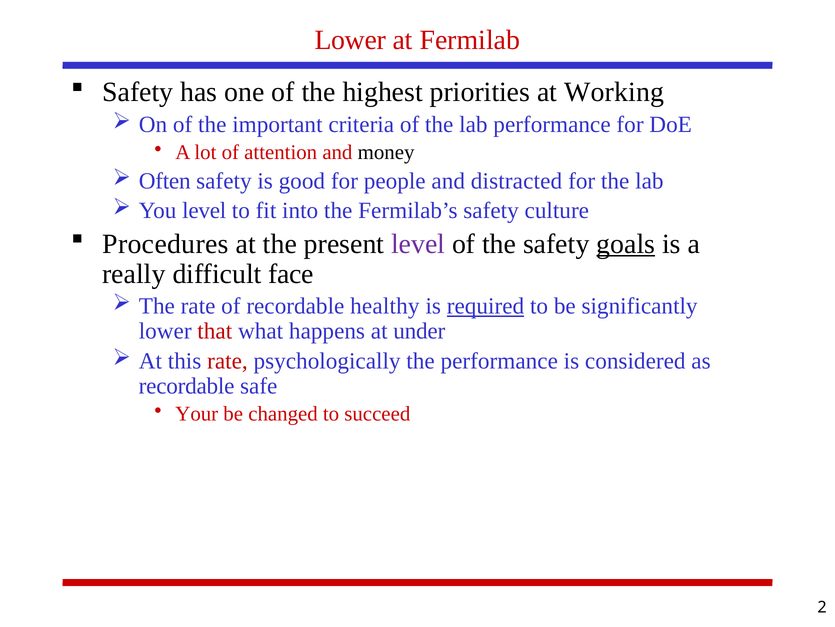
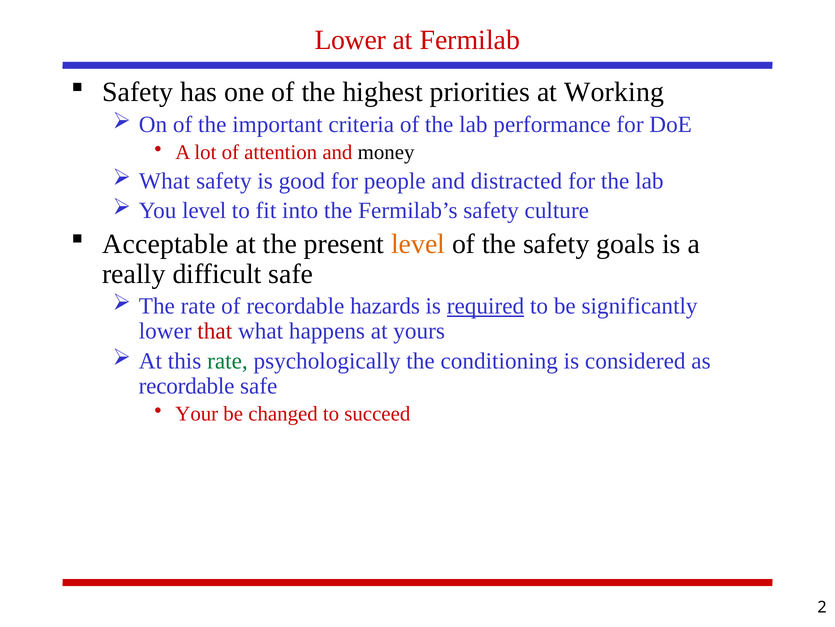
Often: Often -> What (164, 181)
Procedures: Procedures -> Acceptable (166, 244)
level colour: purple -> orange (418, 244)
goals underline: present -> none (626, 244)
difficult face: face -> safe (291, 274)
healthy: healthy -> hazards (385, 306)
under: under -> yours (419, 331)
rate colour: red -> green (227, 360)
the performance: performance -> conditioning (499, 360)
